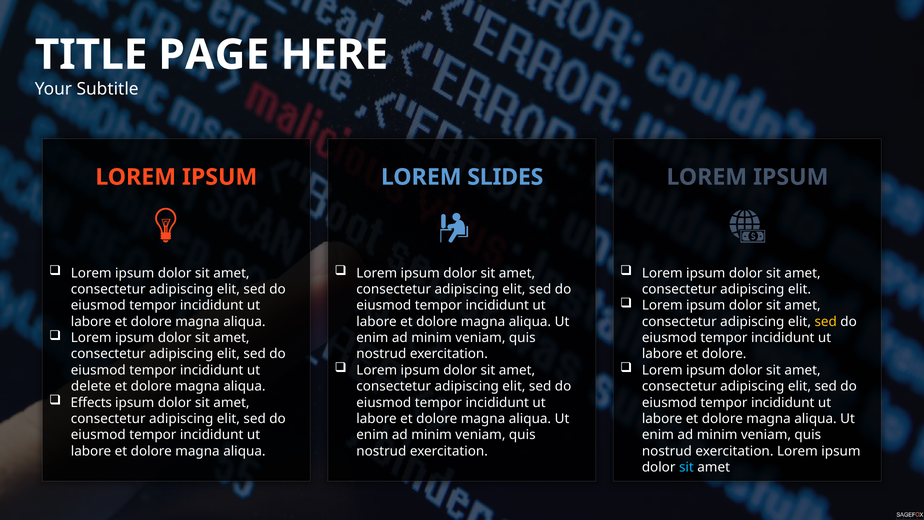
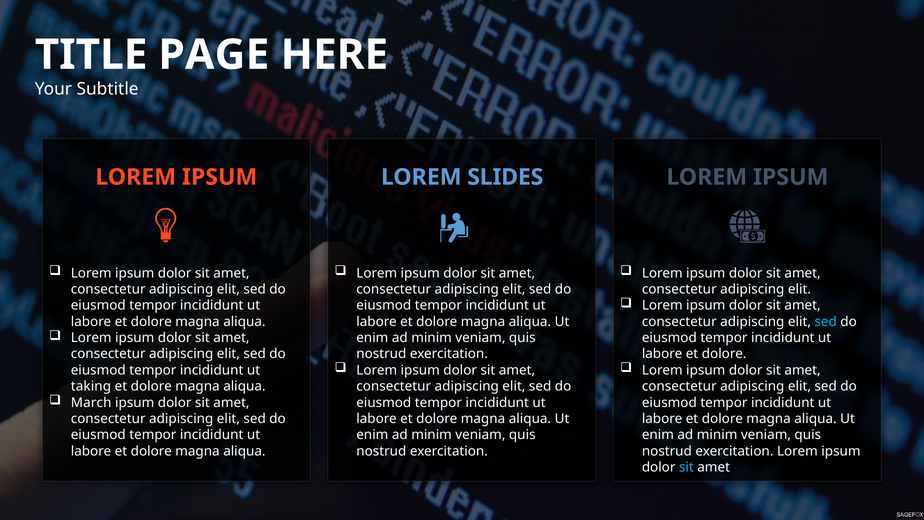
sed colour: yellow -> light blue (826, 322)
delete: delete -> taking (91, 386)
Effects: Effects -> March (91, 402)
